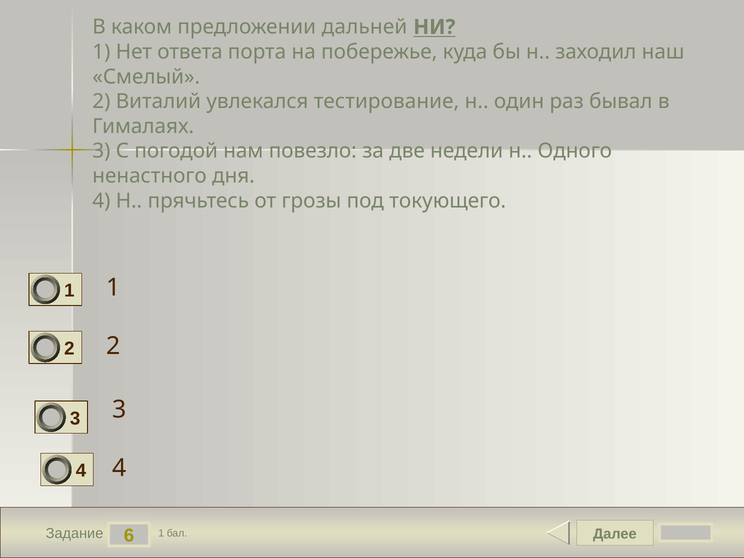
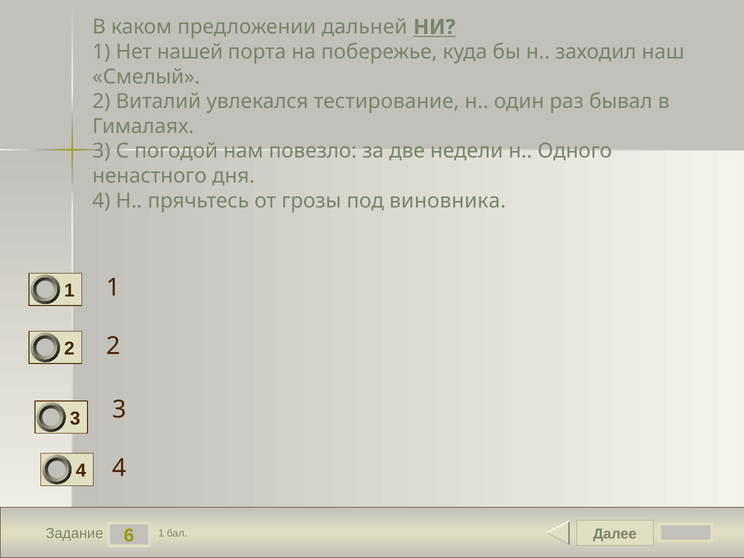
ответа: ответа -> нашей (190, 52)
токующего: токующего -> виновника (448, 201)
